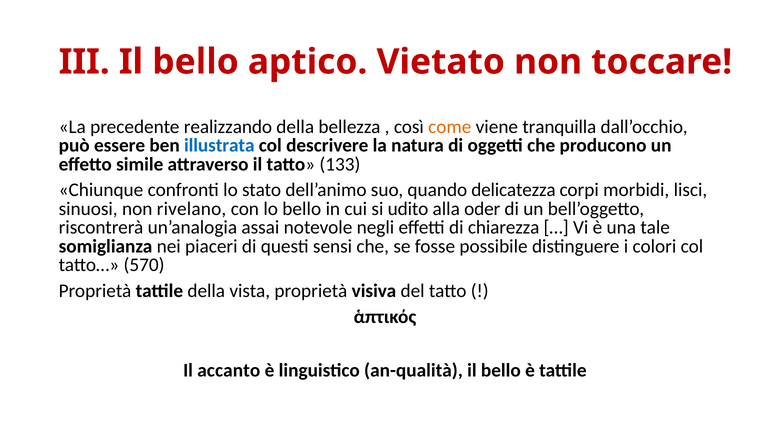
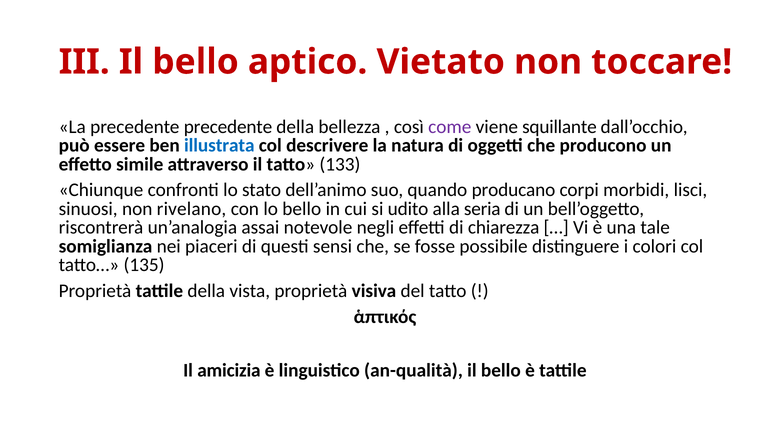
precedente realizzando: realizzando -> precedente (228, 127)
come colour: orange -> purple (450, 127)
tranquilla: tranquilla -> squillante (559, 127)
delicatezza: delicatezza -> producano (513, 190)
oder: oder -> seria (482, 209)
570: 570 -> 135 (144, 265)
accanto: accanto -> amicizia (229, 371)
